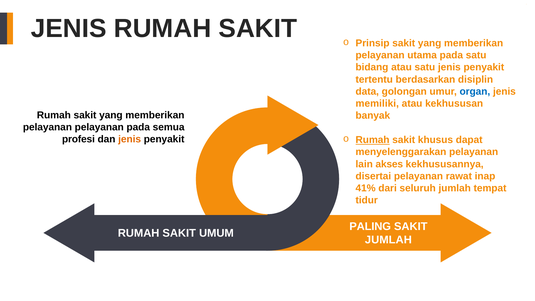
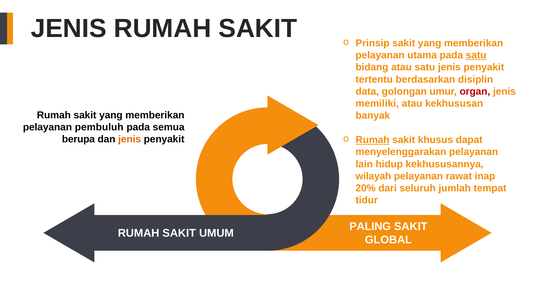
satu underline: none -> present (476, 55)
organ colour: blue -> red (475, 91)
pelayanan pelayanan: pelayanan -> pembuluh (99, 127)
profesi: profesi -> berupa (78, 139)
akses: akses -> hidup (389, 164)
disertai: disertai -> wilayah (373, 176)
41%: 41% -> 20% (366, 188)
JUMLAH: JUMLAH -> GLOBAL (388, 240)
